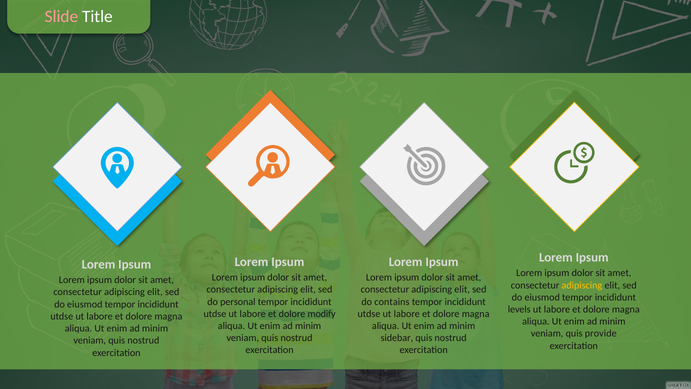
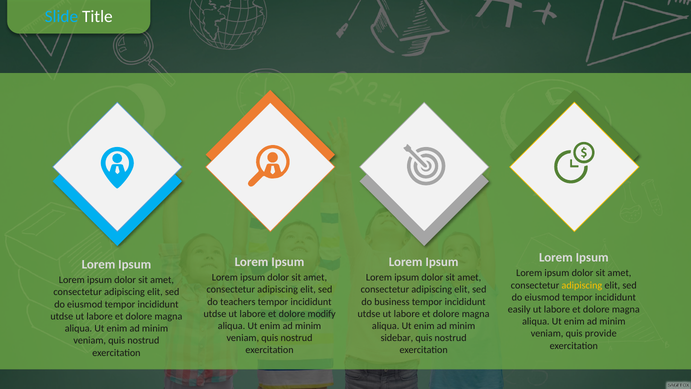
Slide colour: pink -> light blue (61, 16)
personal: personal -> teachers (238, 301)
contains: contains -> business (392, 301)
levels: levels -> easily (519, 309)
